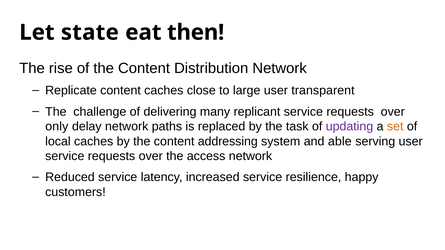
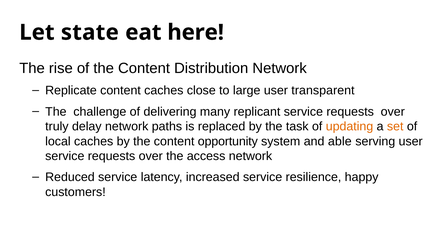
then: then -> here (196, 32)
only: only -> truly (57, 127)
updating colour: purple -> orange (350, 127)
addressing: addressing -> opportunity (228, 141)
